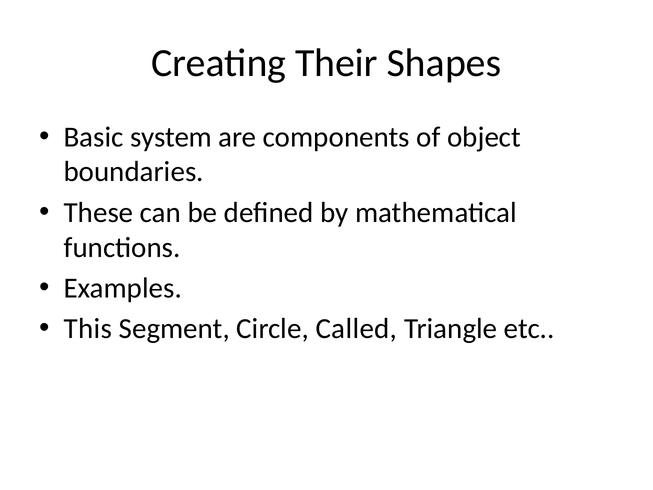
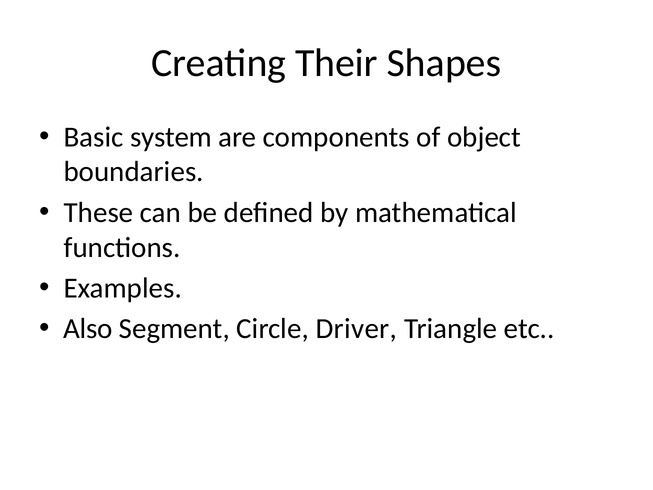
This: This -> Also (88, 329)
Called: Called -> Driver (356, 329)
